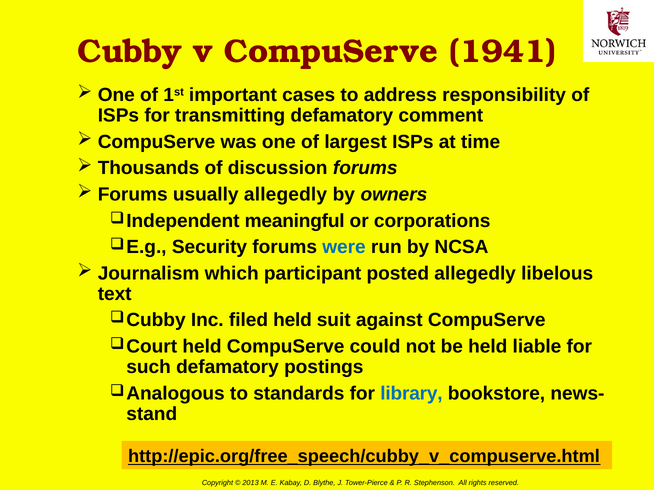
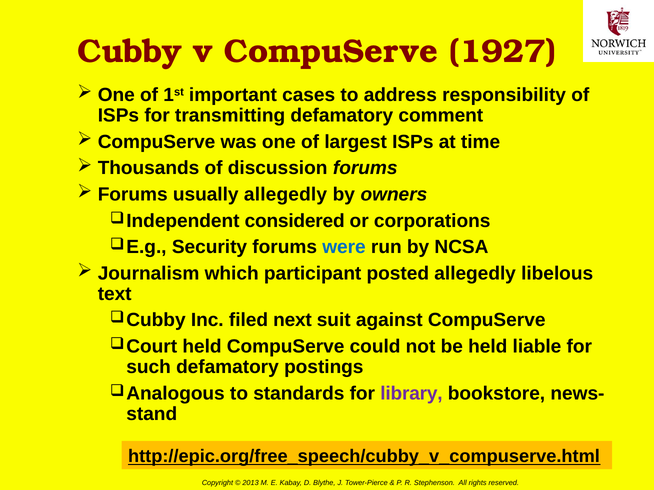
1941: 1941 -> 1927 (503, 52)
meaningful: meaningful -> considered (295, 221)
filed held: held -> next (292, 320)
library colour: blue -> purple (411, 394)
